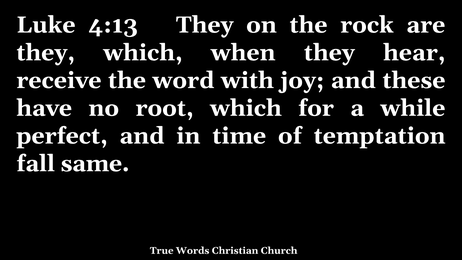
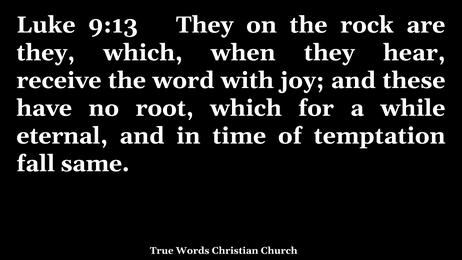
4:13: 4:13 -> 9:13 (113, 25)
perfect: perfect -> eternal (62, 136)
